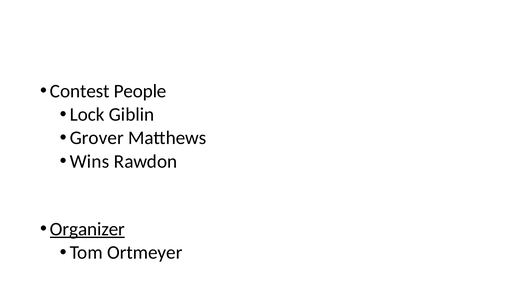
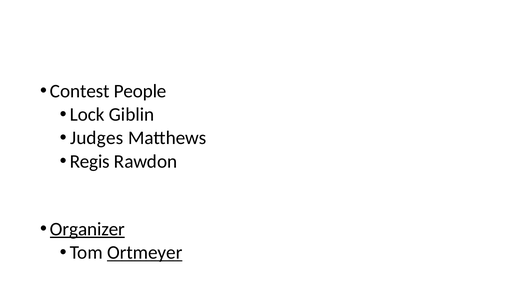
Grover: Grover -> Judges (97, 138)
Wins: Wins -> Regis (90, 161)
Ortmeyer underline: none -> present (145, 252)
